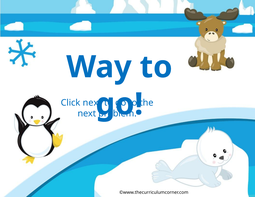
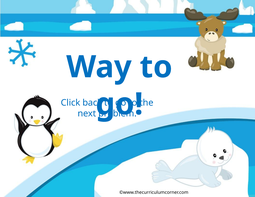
Click next: next -> back (92, 103)
